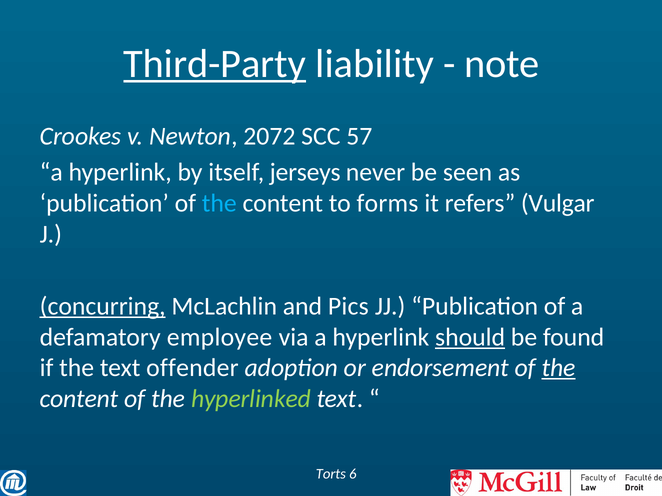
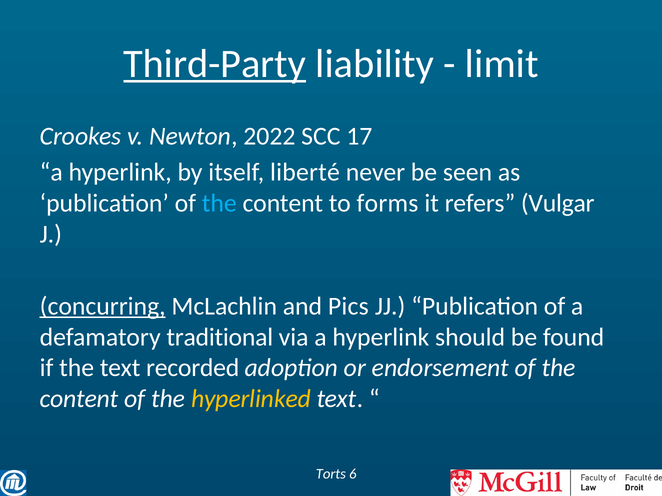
note: note -> limit (502, 64)
2072: 2072 -> 2022 (269, 136)
57: 57 -> 17 (359, 136)
jerseys: jerseys -> liberté (305, 172)
employee: employee -> traditional (220, 337)
should underline: present -> none (470, 337)
offender: offender -> recorded (193, 368)
the underline: present -> none (559, 368)
hyperlinked colour: light green -> yellow (251, 399)
